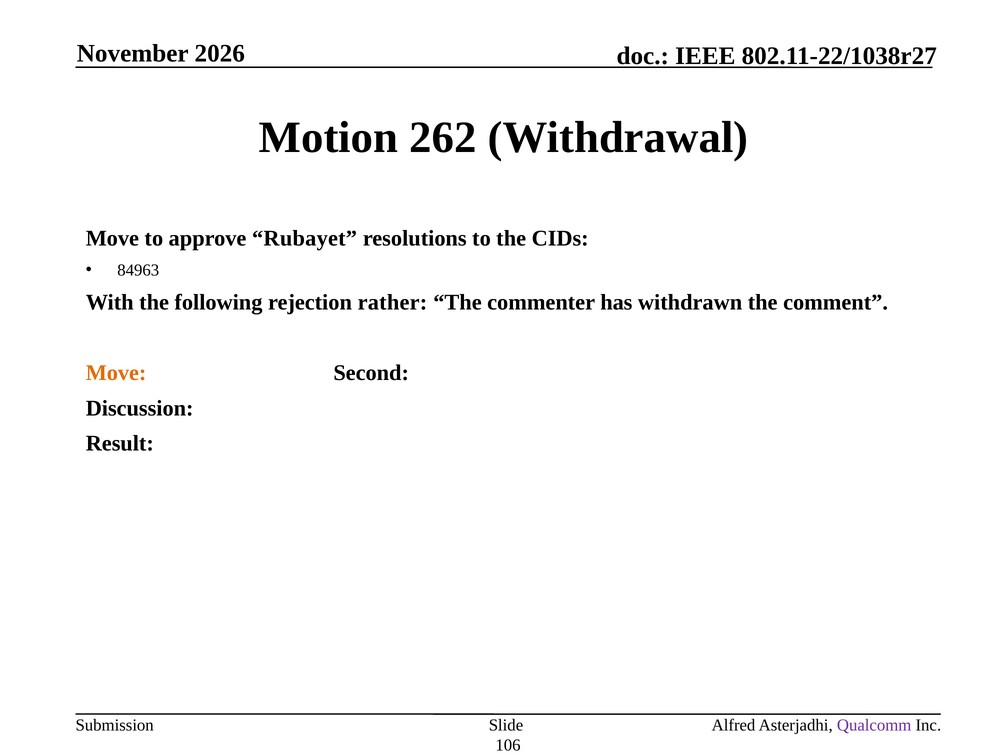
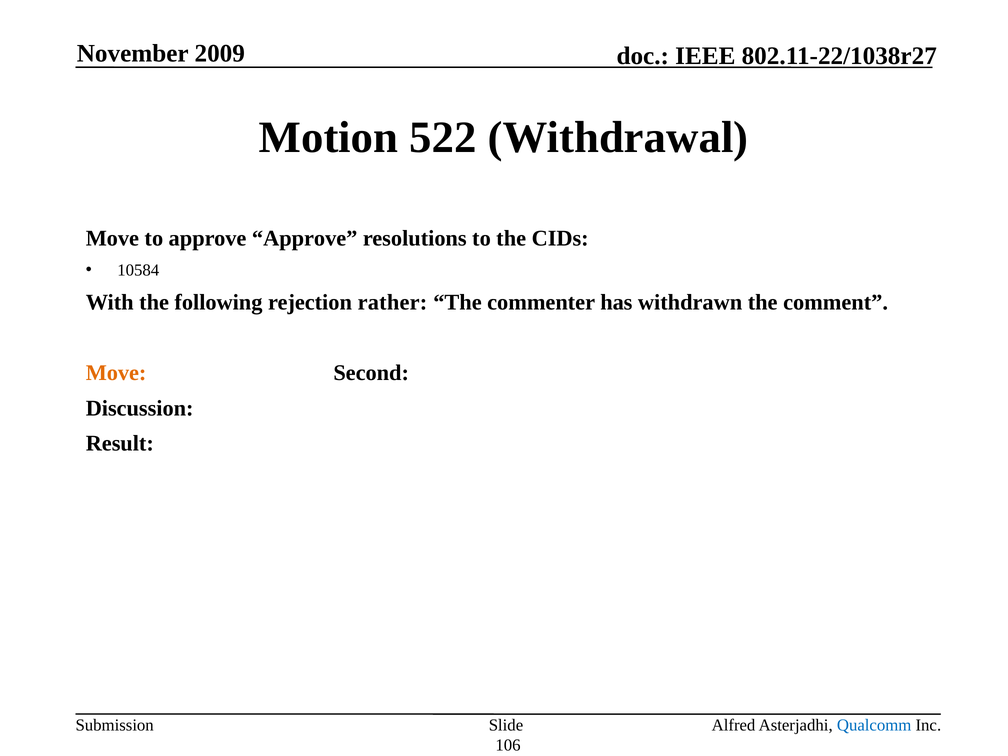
2026: 2026 -> 2009 (220, 53)
262: 262 -> 522 (443, 137)
approve Rubayet: Rubayet -> Approve (305, 238)
84963: 84963 -> 10584 (138, 270)
Qualcomm colour: purple -> blue (874, 725)
